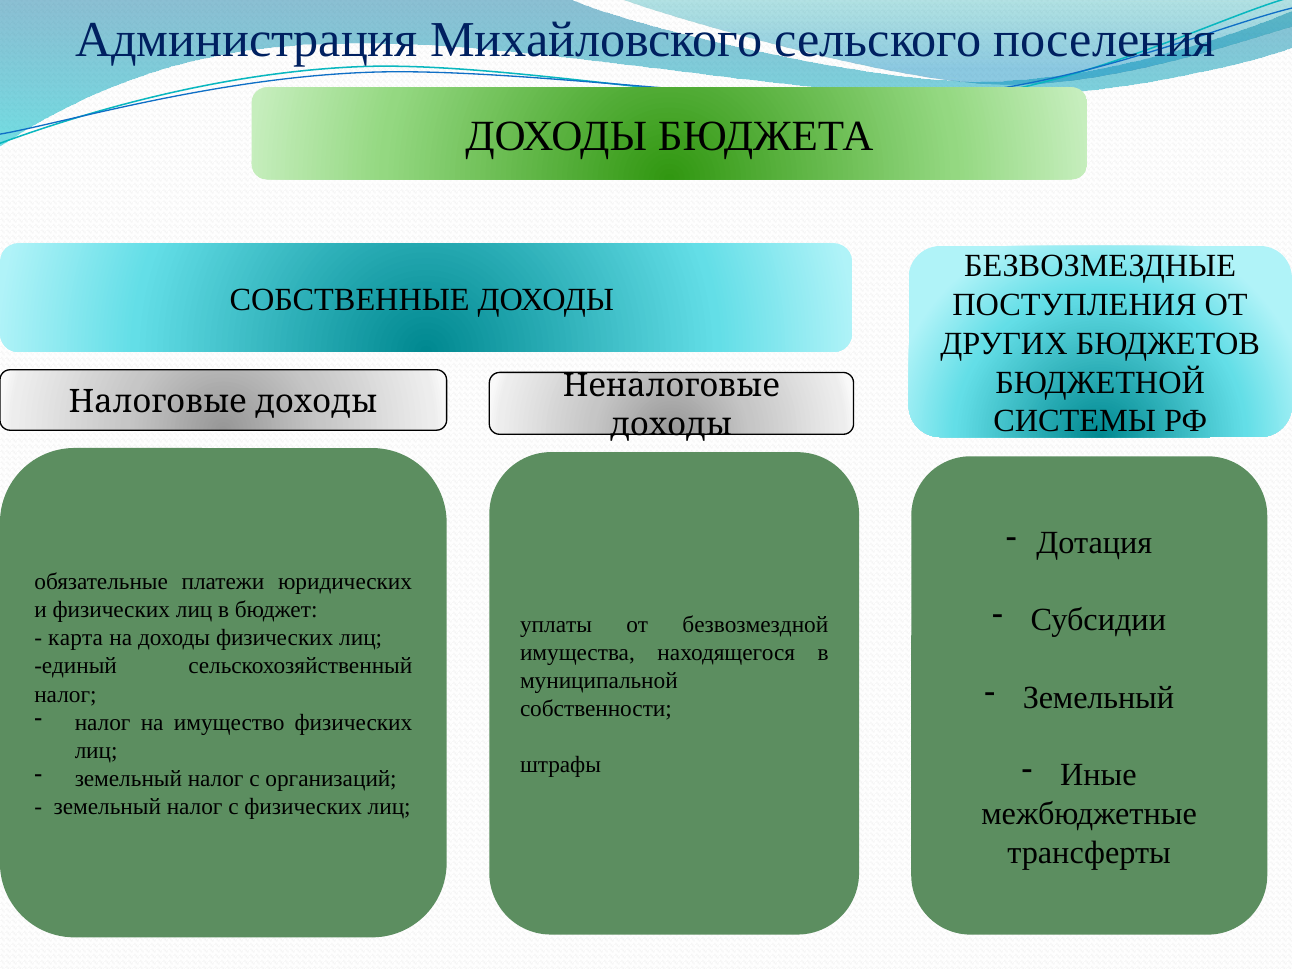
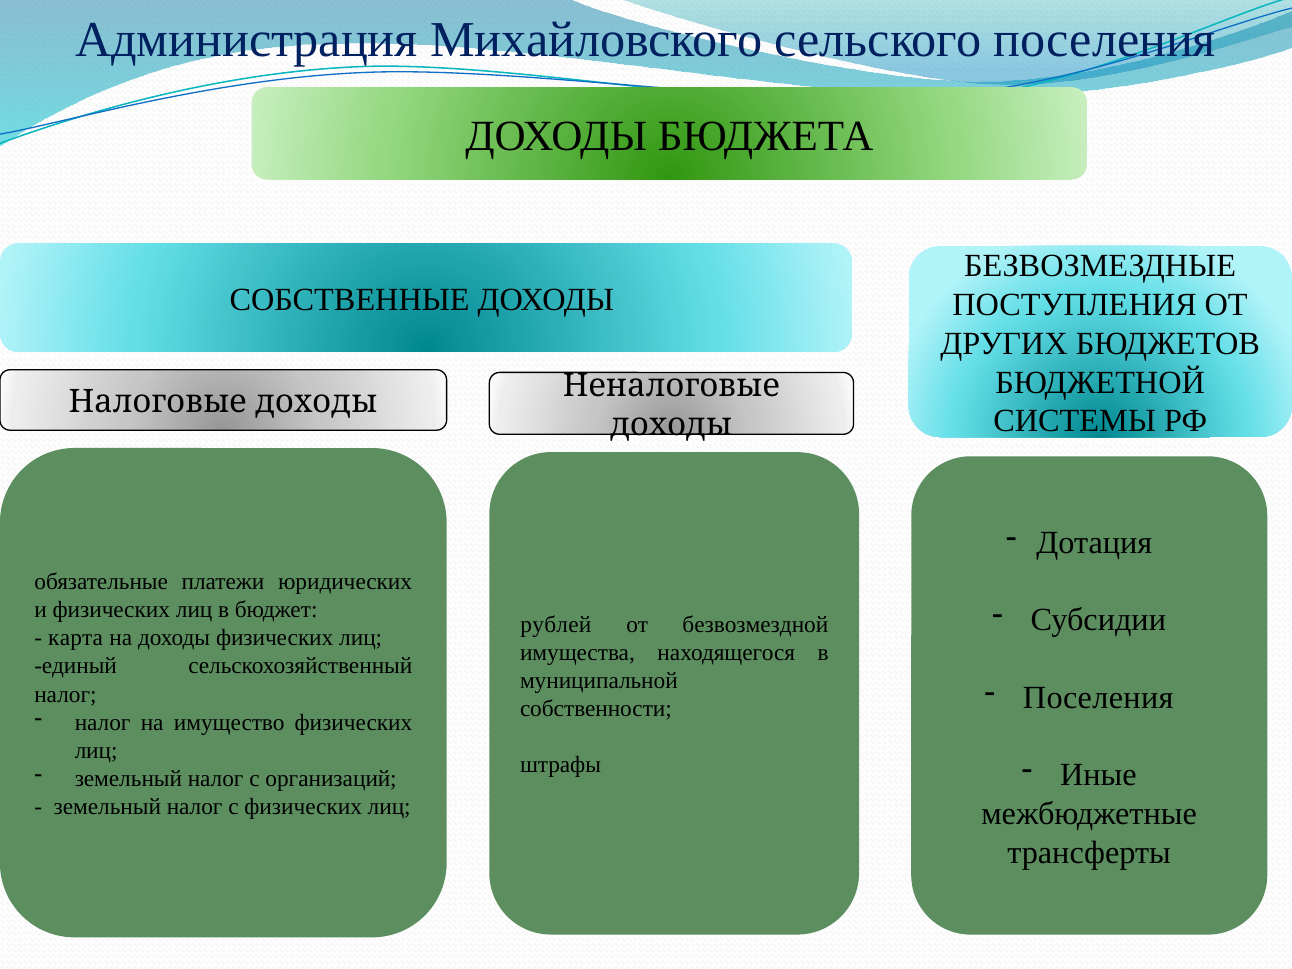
уплаты: уплаты -> рублей (556, 625)
Земельный: Земельный -> Поселения (1098, 698)
